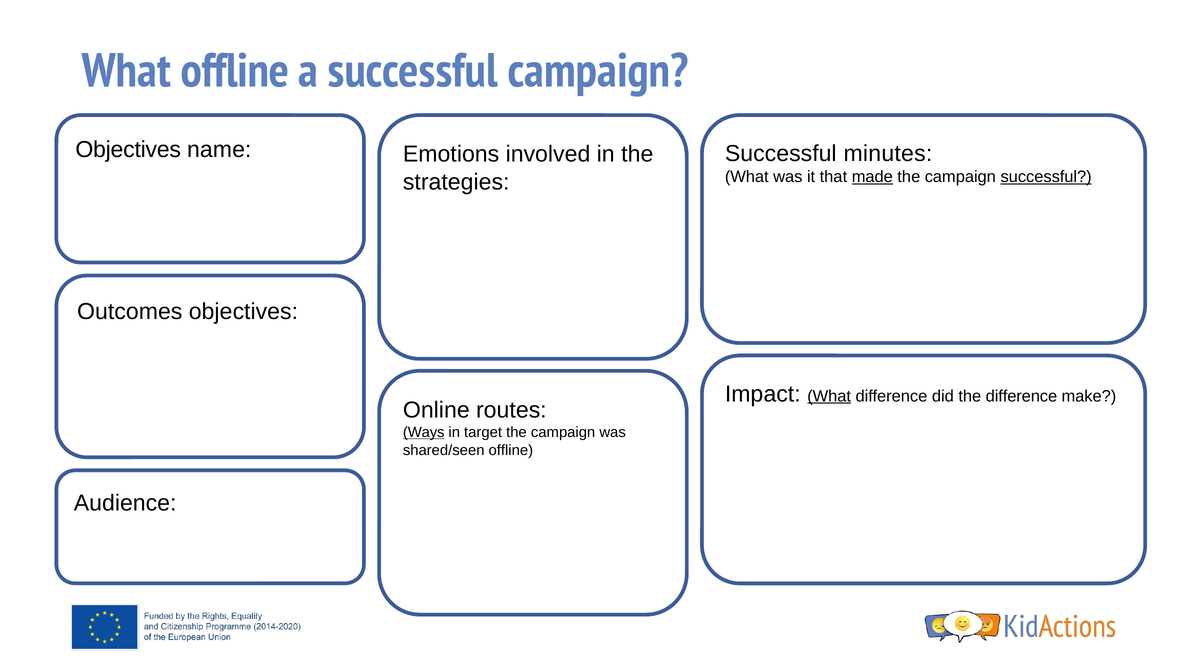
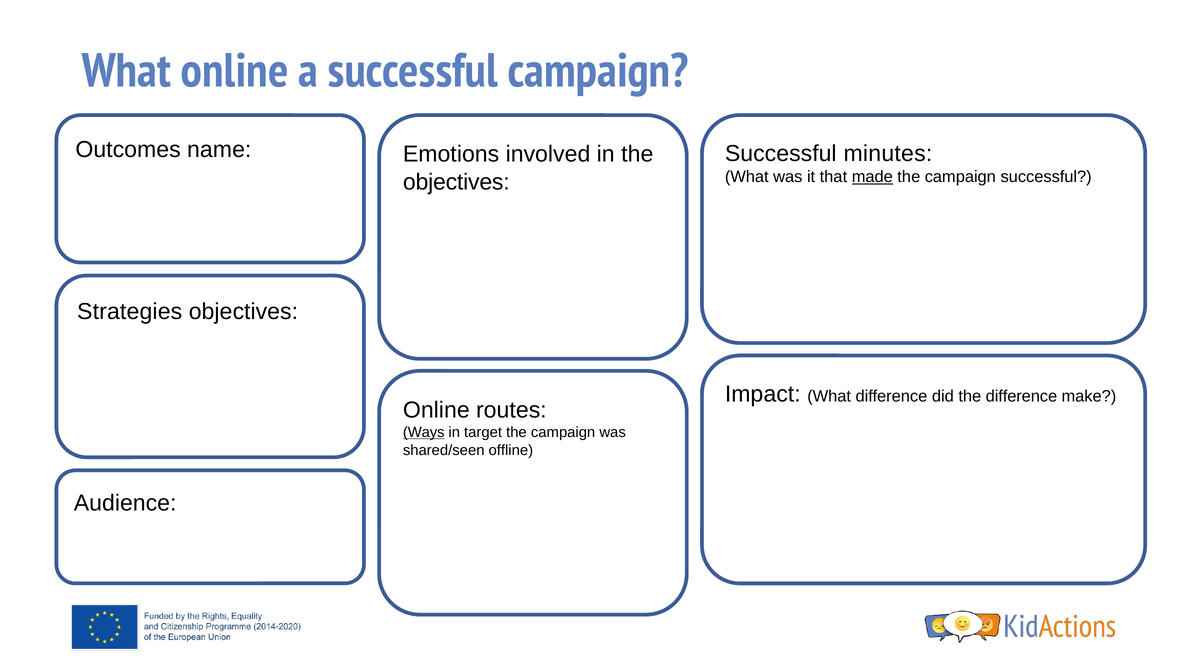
What offline: offline -> online (235, 71)
Objectives: Objectives -> Outcomes (128, 150)
successful underline: present -> none (1046, 177)
strategies: strategies -> objectives (456, 182)
Outcomes: Outcomes -> Strategies (130, 312)
What underline: present -> none (829, 396)
